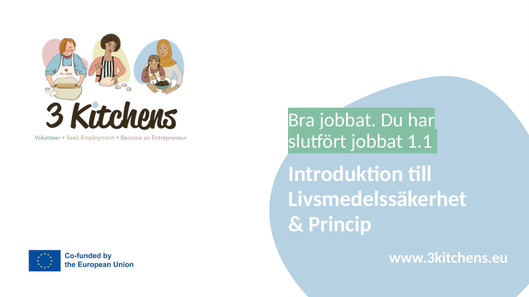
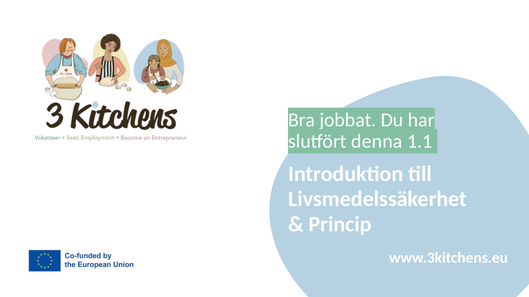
slutfört jobbat: jobbat -> denna (377, 142)
